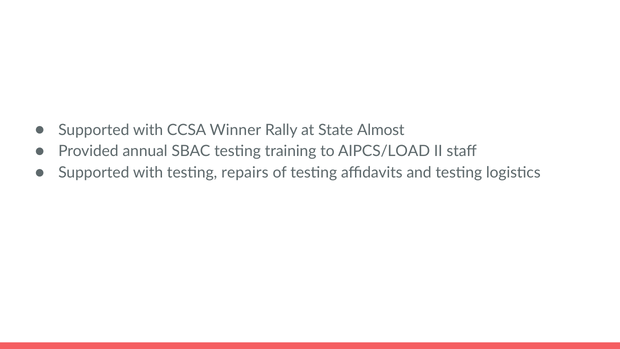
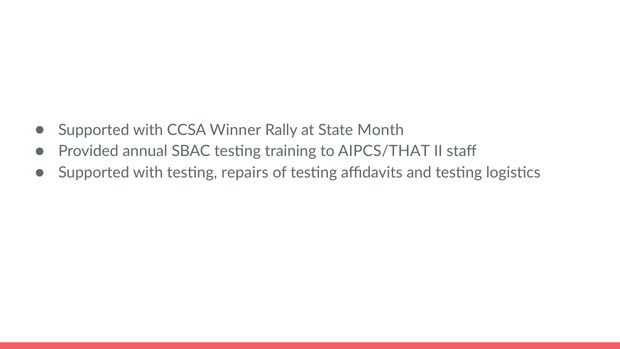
Almost: Almost -> Month (381, 130)
AIPCS/LOAD: AIPCS/LOAD -> AIPCS/THAT (384, 151)
